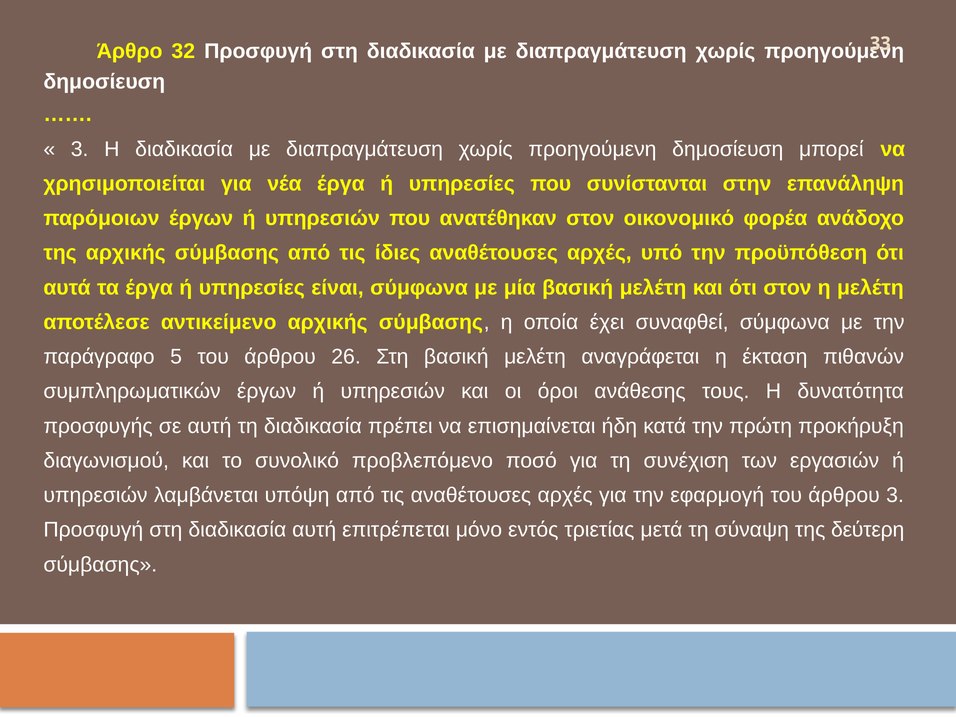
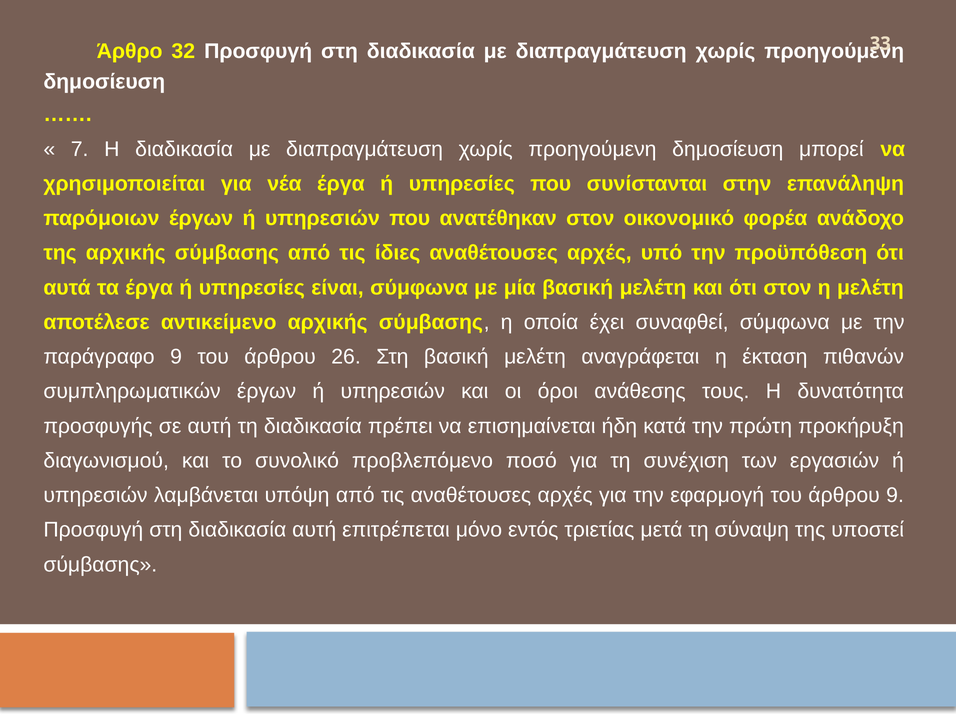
3: 3 -> 7 (80, 149)
παράγραφο 5: 5 -> 9 (176, 357)
άρθρου 3: 3 -> 9 (895, 495)
δεύτερη: δεύτερη -> υποστεί (868, 530)
